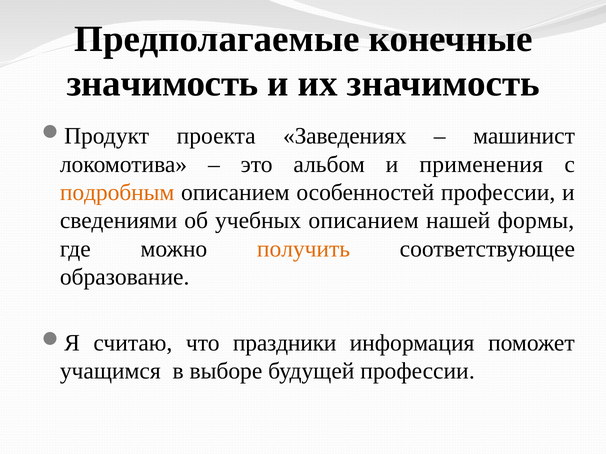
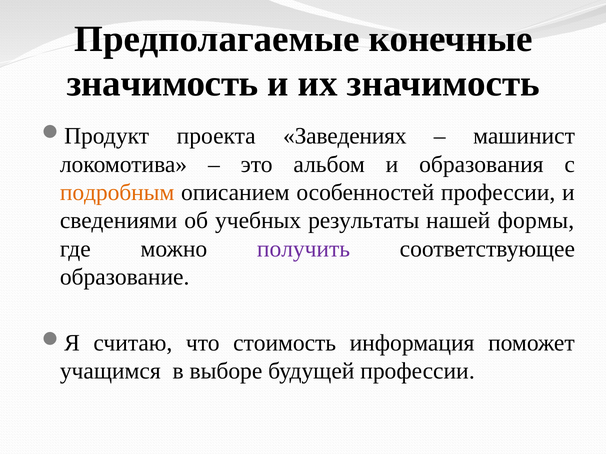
применения: применения -> образования (481, 164)
учебных описанием: описанием -> результаты (364, 221)
получить colour: orange -> purple (304, 249)
праздники: праздники -> стоимость (285, 343)
